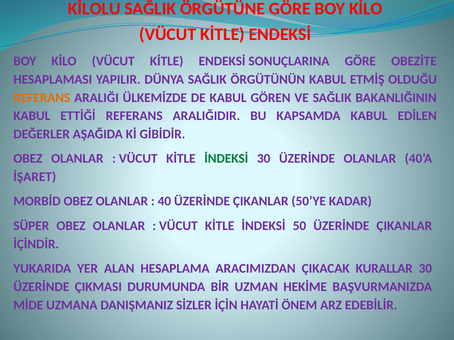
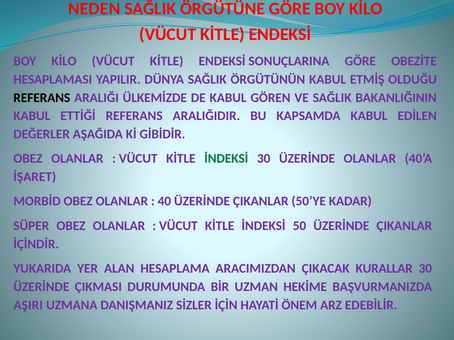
KİLOLU: KİLOLU -> NEDEN (94, 9)
REFERANS colour: orange -> black (42, 98)
MİDE: MİDE -> AŞIRI (28, 306)
